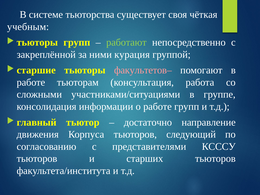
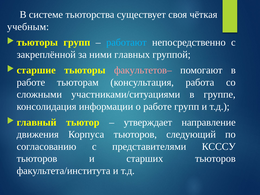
работают colour: light green -> light blue (126, 42)
курация: курация -> главных (132, 54)
достаточно: достаточно -> утверждает (148, 122)
